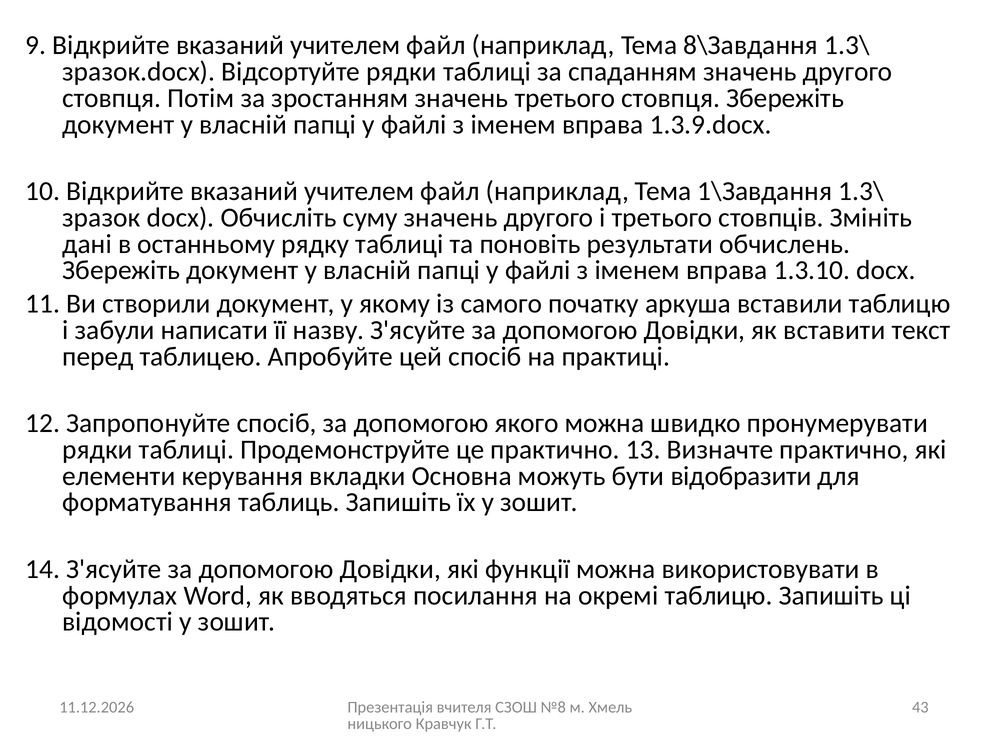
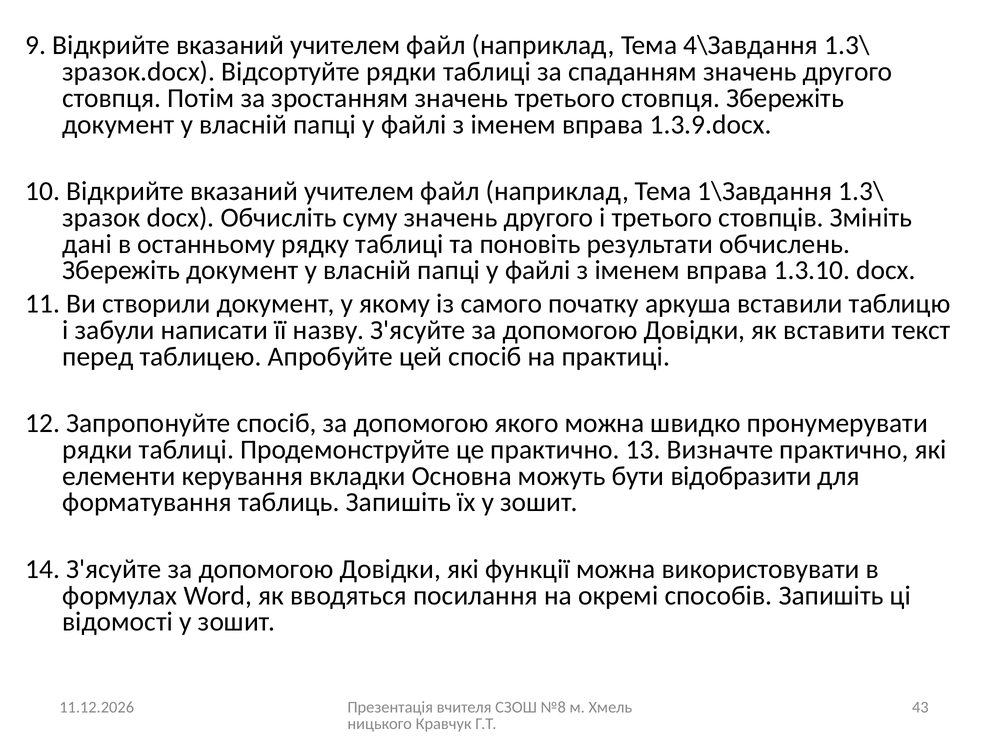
8\Завдання: 8\Завдання -> 4\Завдання (751, 45)
окремі таблицю: таблицю -> способів (718, 595)
